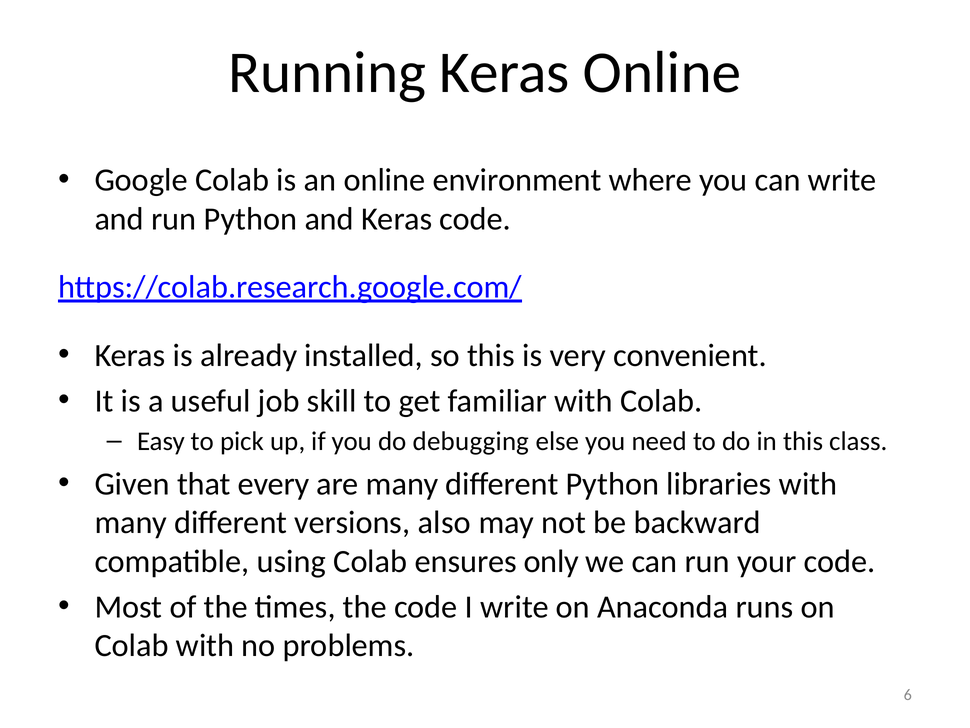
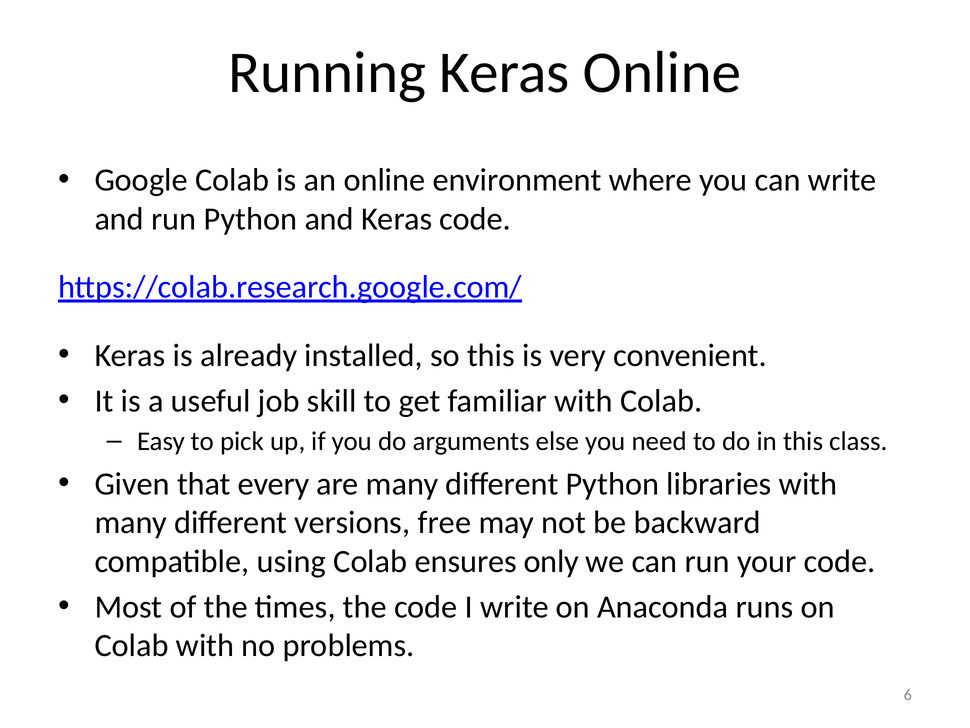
debugging: debugging -> arguments (471, 441)
also: also -> free (444, 522)
